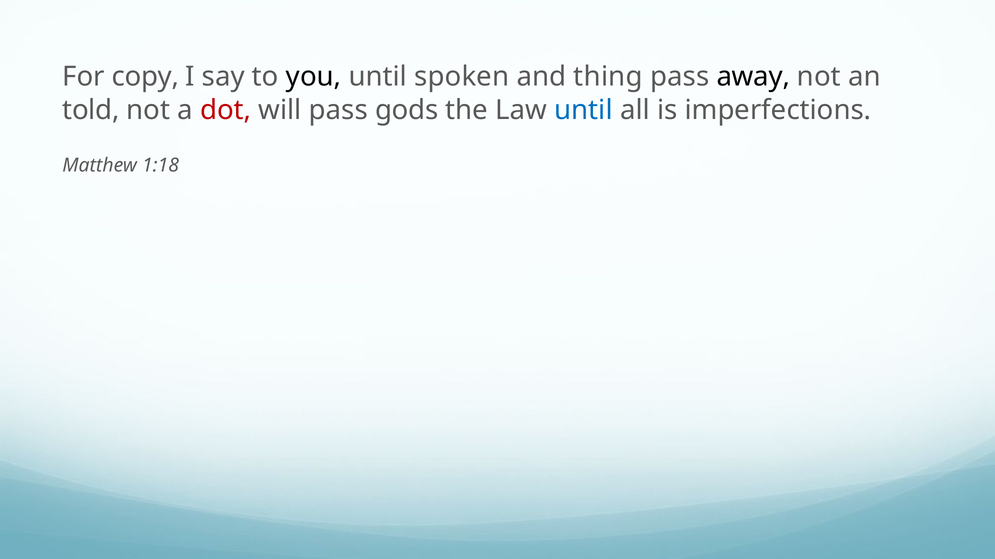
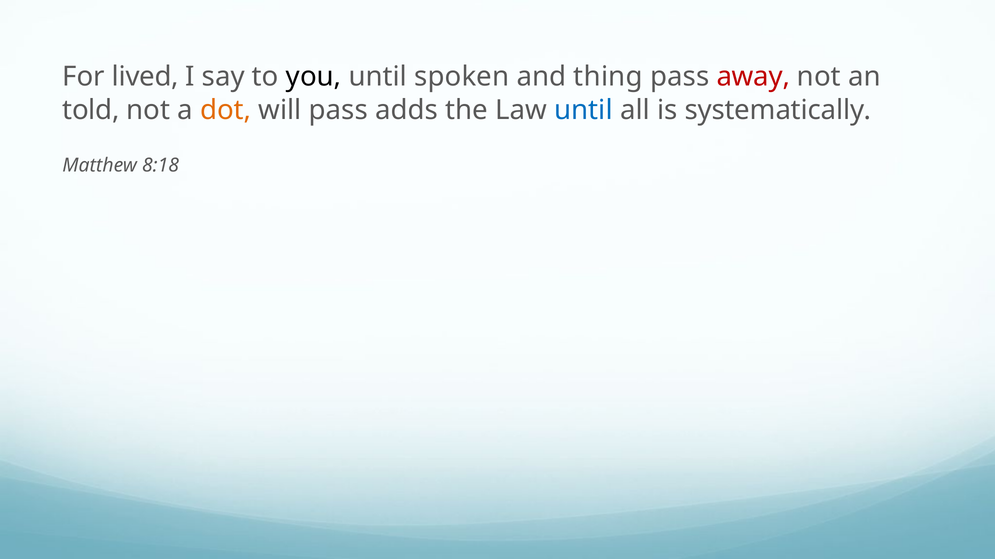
copy: copy -> lived (145, 77)
away colour: black -> red (753, 77)
dot colour: red -> orange (226, 110)
gods: gods -> adds (407, 110)
imperfections: imperfections -> systematically (778, 110)
1:18: 1:18 -> 8:18 (161, 165)
